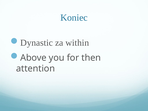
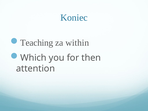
Dynastic: Dynastic -> Teaching (37, 43)
Above: Above -> Which (33, 58)
